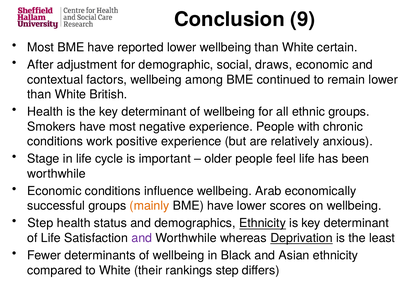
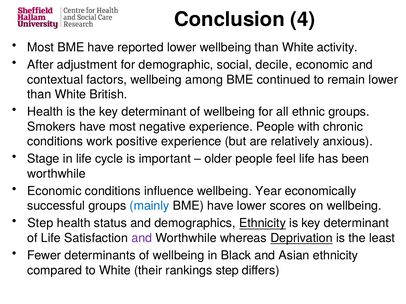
9: 9 -> 4 (303, 19)
certain: certain -> activity (337, 47)
draws: draws -> decile (274, 65)
Arab: Arab -> Year (268, 191)
mainly colour: orange -> blue (150, 206)
